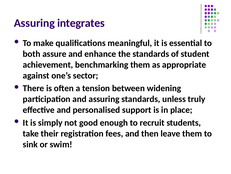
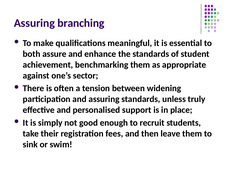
integrates: integrates -> branching (81, 23)
